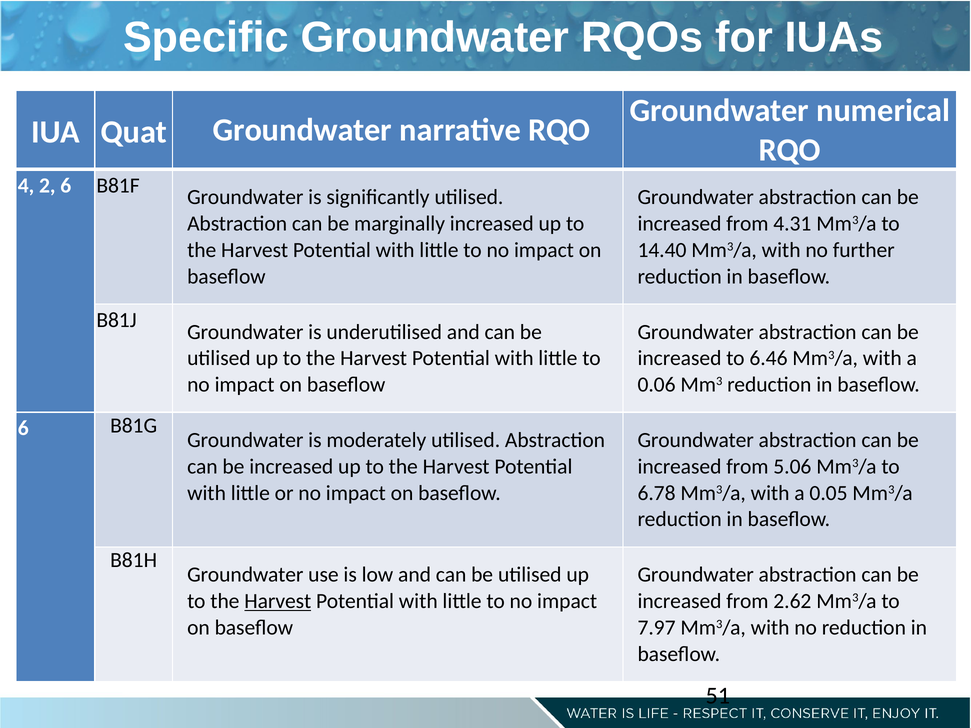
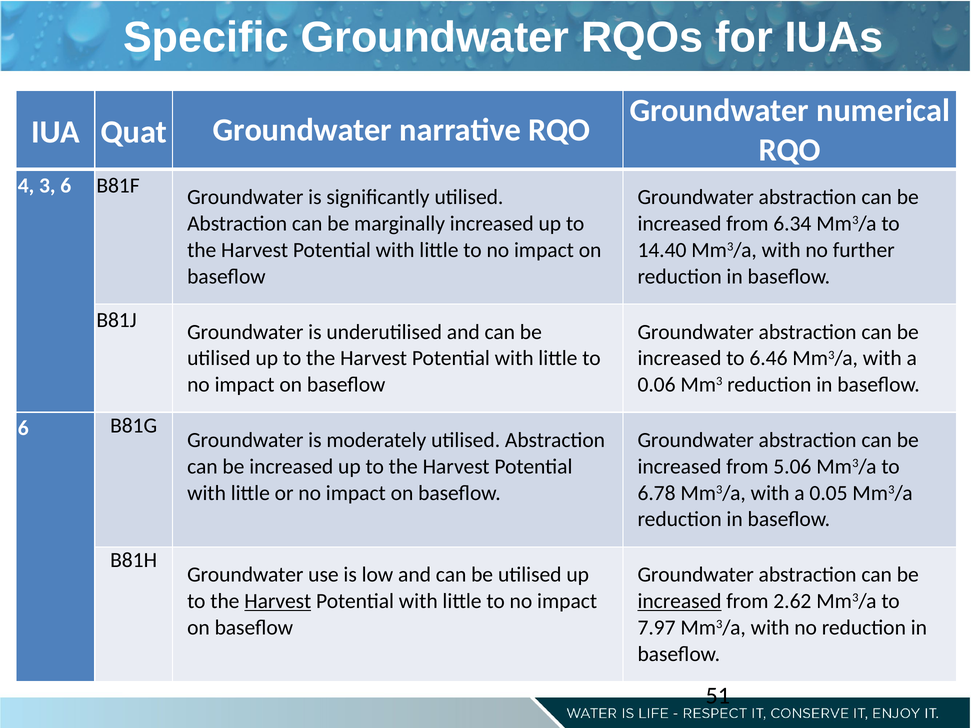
2: 2 -> 3 (47, 185)
4.31: 4.31 -> 6.34 (792, 224)
increased underline: none -> present (680, 601)
